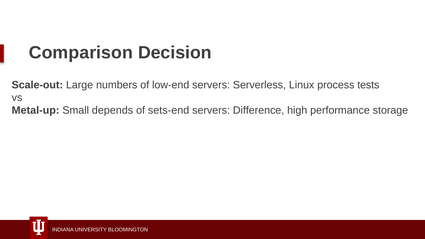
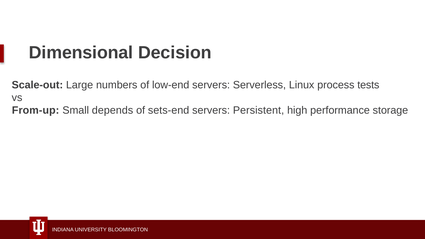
Comparison: Comparison -> Dimensional (81, 53)
Metal-up: Metal-up -> From-up (36, 110)
Difference: Difference -> Persistent (259, 110)
